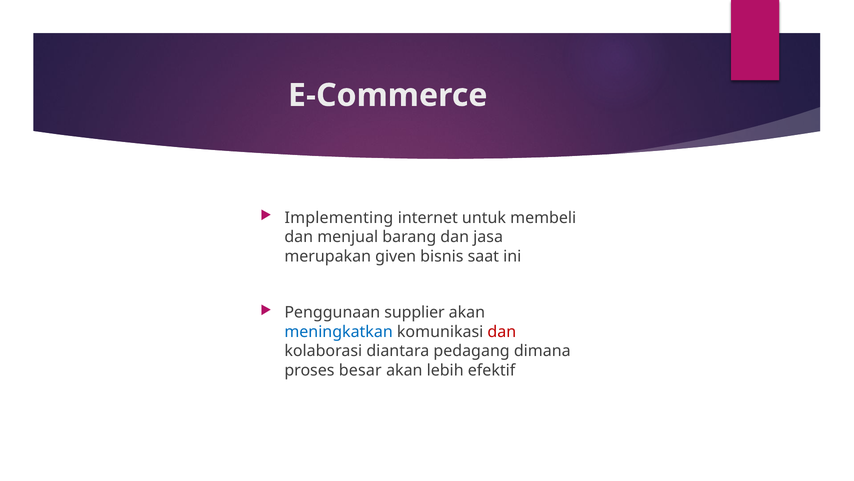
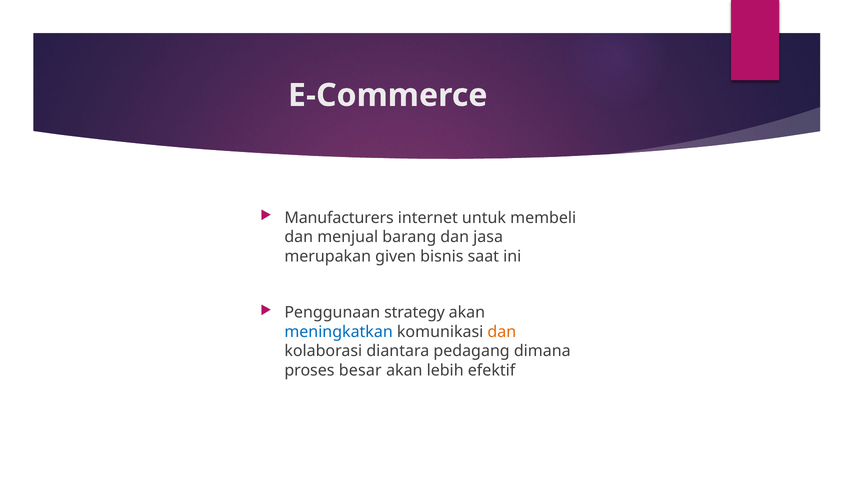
Implementing: Implementing -> Manufacturers (339, 218)
supplier: supplier -> strategy (415, 312)
dan colour: red -> orange (502, 331)
